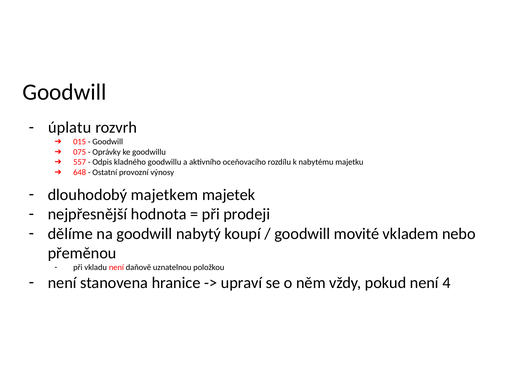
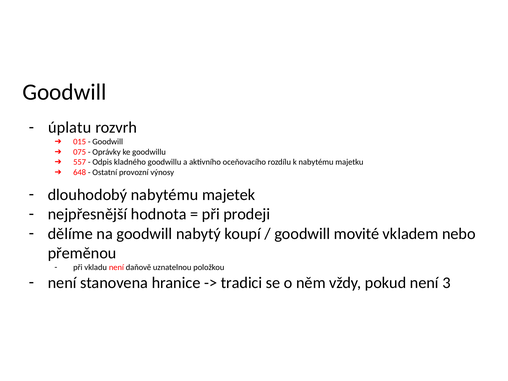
dlouhodobý majetkem: majetkem -> nabytému (164, 195)
upraví: upraví -> tradici (242, 283)
4: 4 -> 3 (446, 283)
